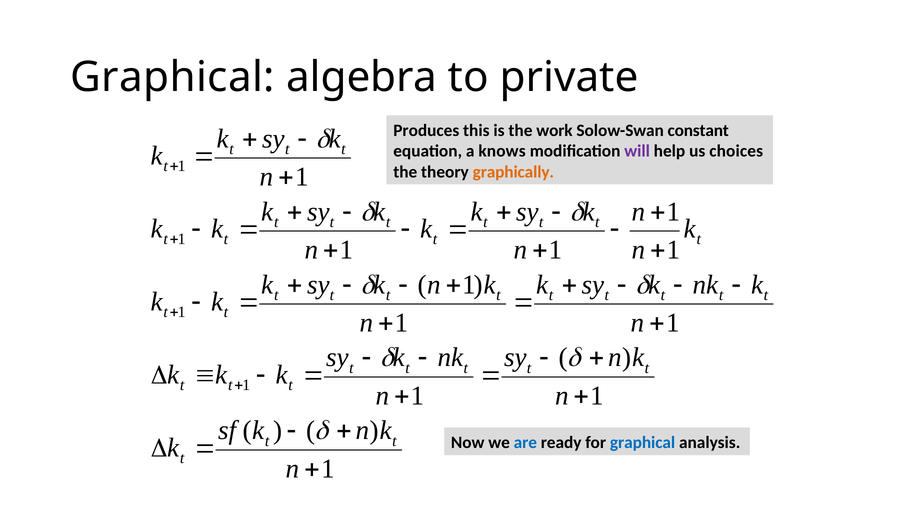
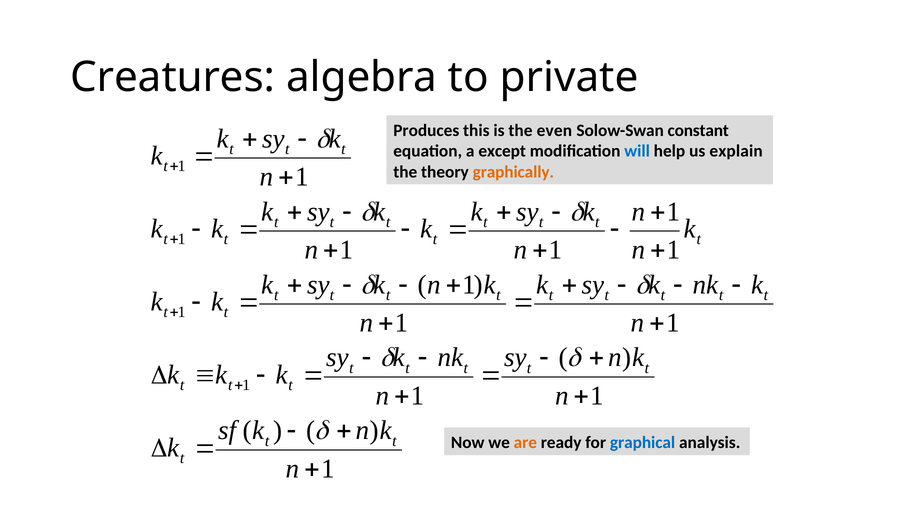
Graphical: Graphical -> Creatures (173, 78)
work: work -> even (554, 130)
knows: knows -> except (502, 151)
will colour: purple -> blue (637, 151)
choices: choices -> explain (736, 151)
are colour: blue -> orange (525, 443)
